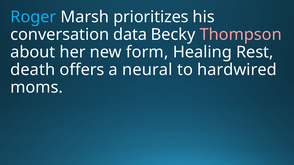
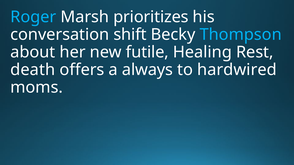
data: data -> shift (130, 35)
Thompson colour: pink -> light blue (241, 35)
form: form -> futile (147, 52)
neural: neural -> always (147, 70)
